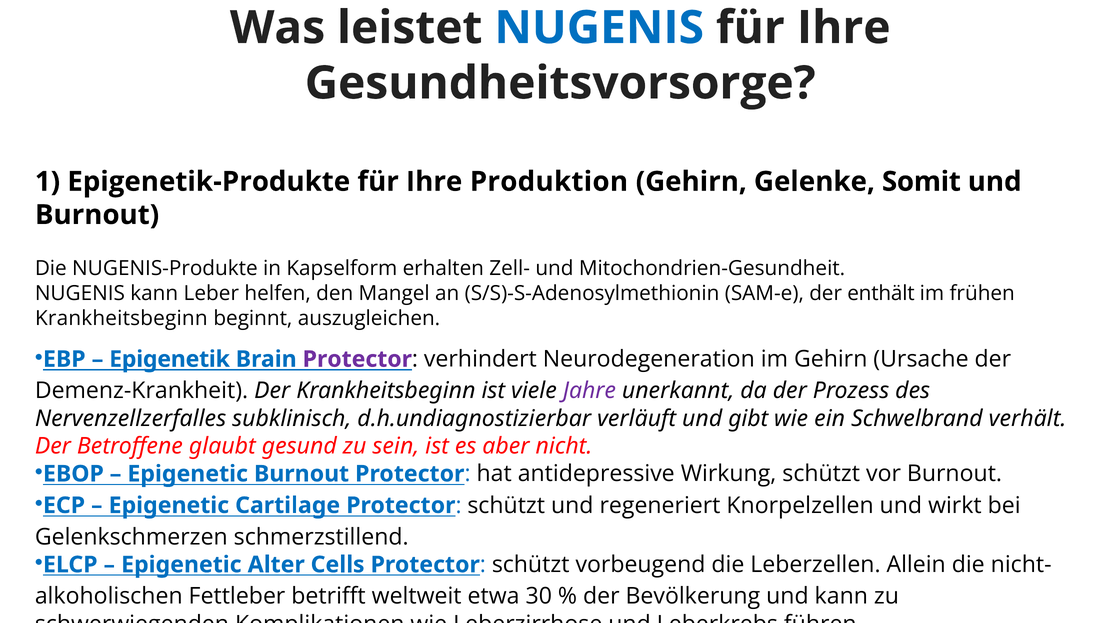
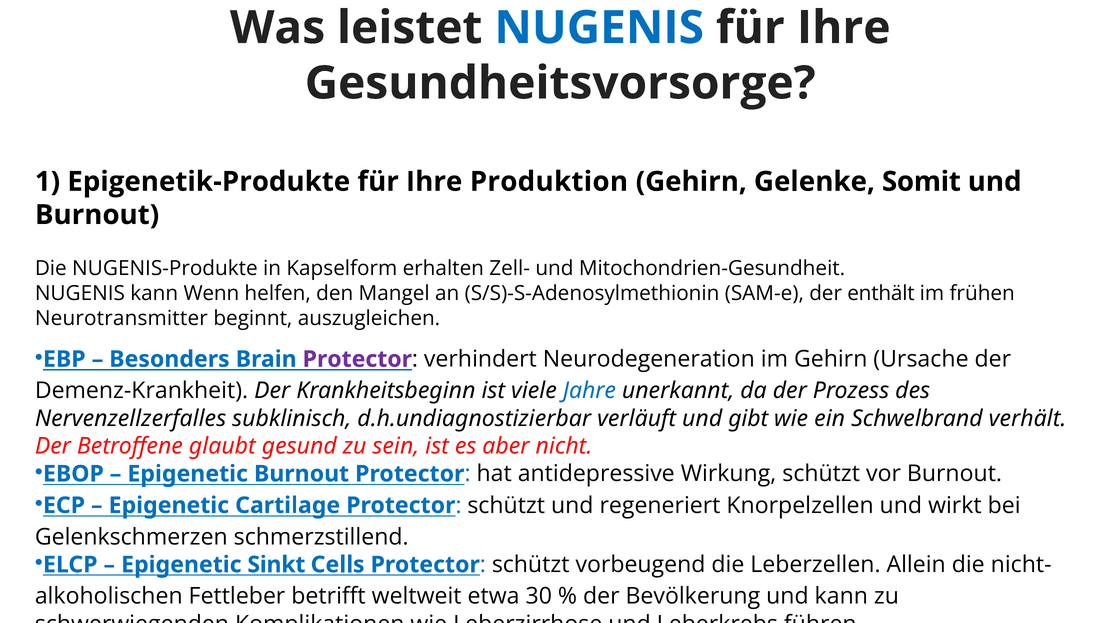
Leber: Leber -> Wenn (211, 293)
Krankheitsbeginn: Krankheitsbeginn -> Neurotransmitter (121, 318)
Epigenetik: Epigenetik -> Besonders (169, 359)
Jahre colour: purple -> blue (589, 391)
Alter: Alter -> Sinkt (276, 564)
